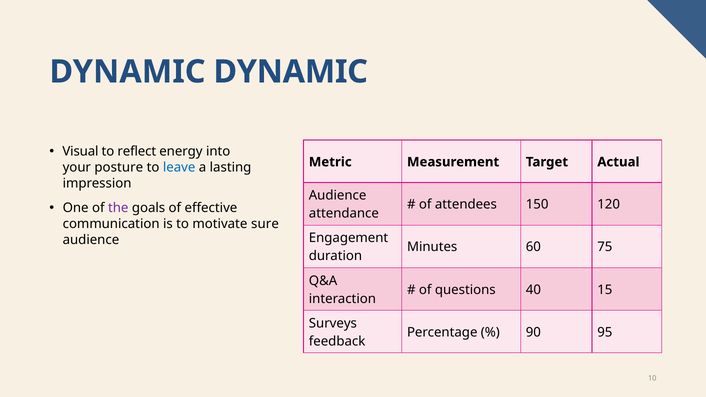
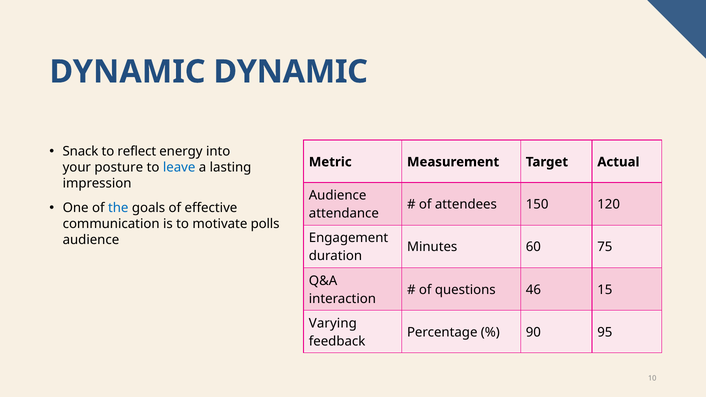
Visual: Visual -> Snack (80, 151)
the colour: purple -> blue (118, 208)
sure: sure -> polls (265, 224)
40: 40 -> 46 (533, 290)
Surveys: Surveys -> Varying (333, 323)
